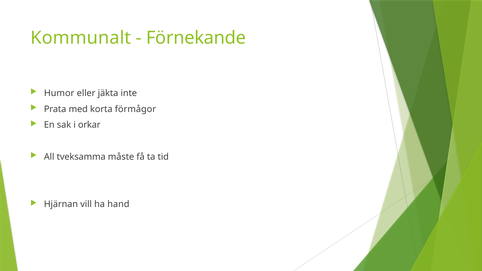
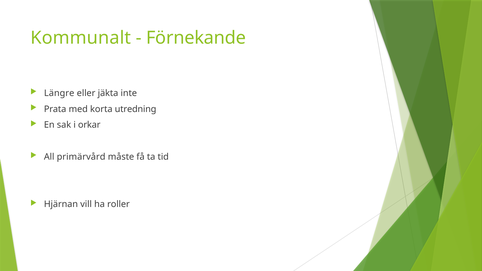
Humor: Humor -> Längre (59, 93)
förmågor: förmågor -> utredning (136, 109)
tveksamma: tveksamma -> primärvård (81, 157)
hand: hand -> roller (118, 204)
